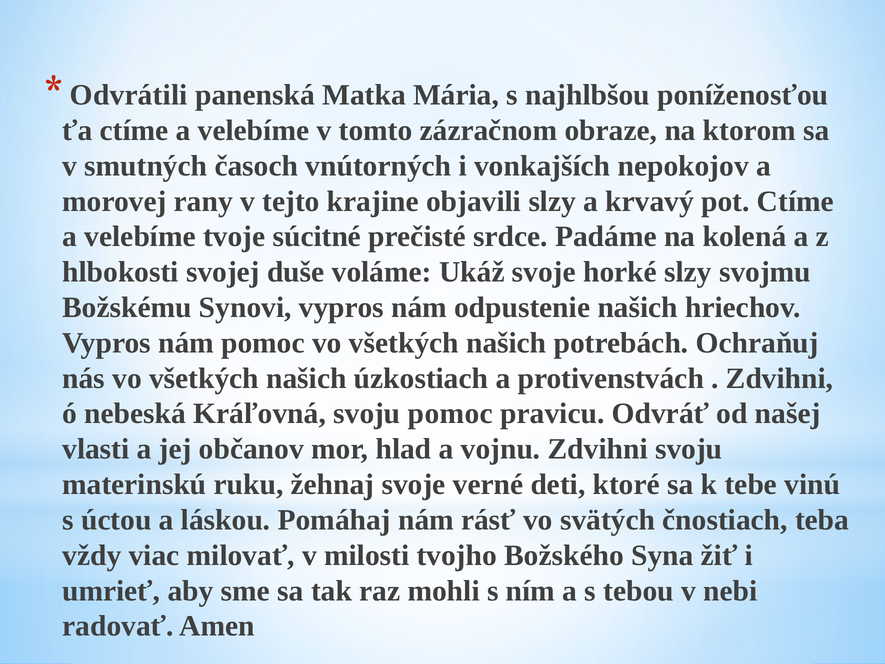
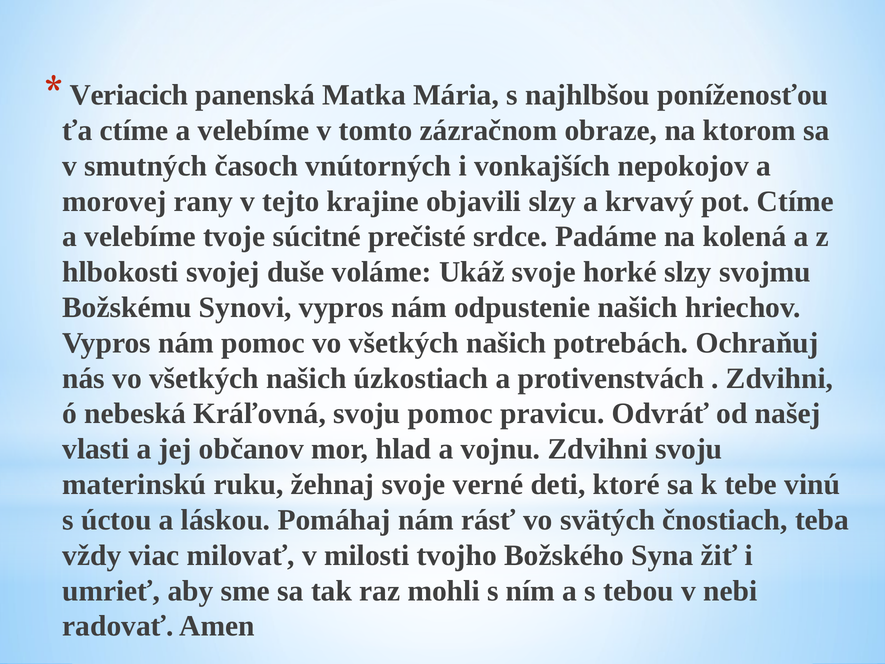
Odvrátili: Odvrátili -> Veriacich (129, 95)
